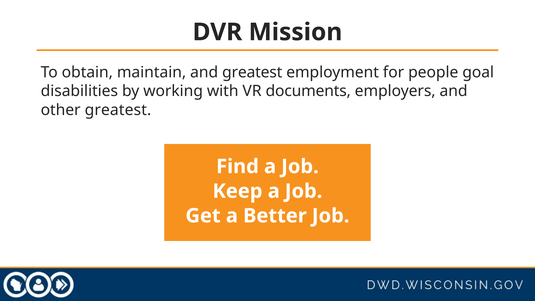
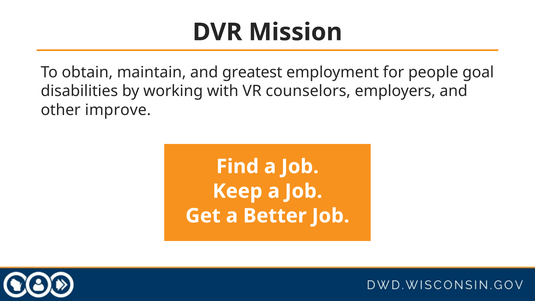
documents: documents -> counselors (308, 91)
other greatest: greatest -> improve (118, 110)
